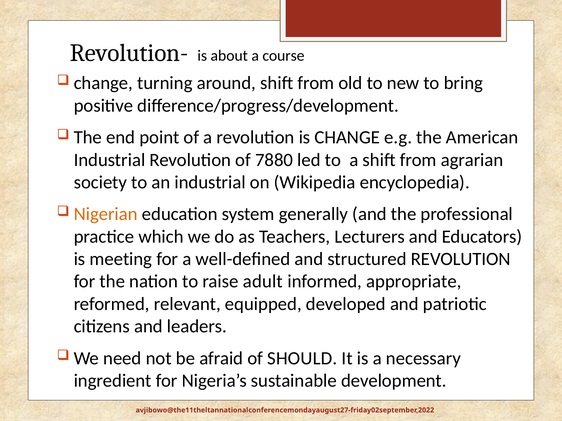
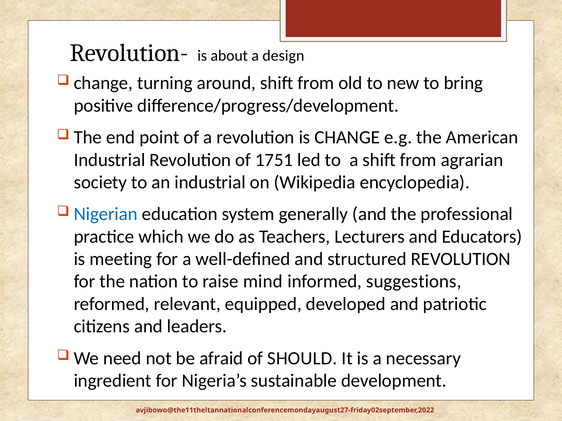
course: course -> design (283, 56)
7880: 7880 -> 1751 (274, 160)
Nigerian colour: orange -> blue (106, 214)
adult: adult -> mind (263, 282)
appropriate: appropriate -> suggestions (414, 282)
